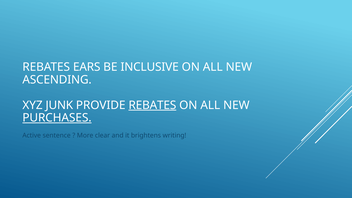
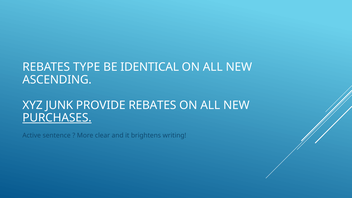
EARS: EARS -> TYPE (87, 67)
INCLUSIVE: INCLUSIVE -> IDENTICAL (150, 67)
REBATES underline: present -> none (152, 105)
